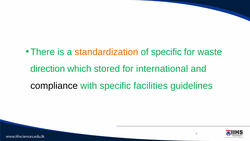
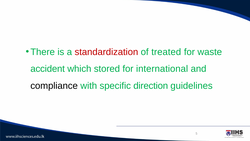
standardization colour: orange -> red (106, 52)
of specific: specific -> treated (166, 52)
direction: direction -> accident (48, 69)
facilities: facilities -> direction (151, 86)
